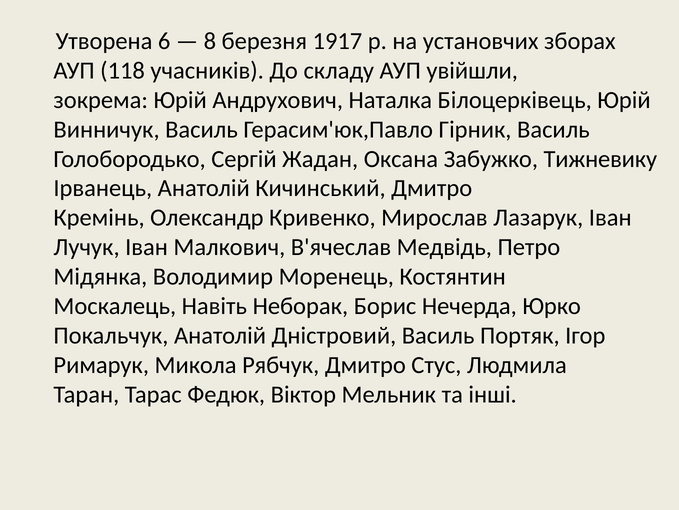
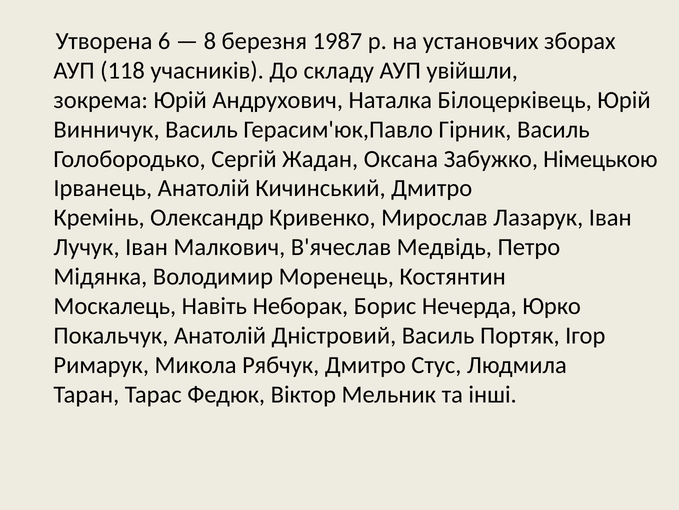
1917: 1917 -> 1987 (337, 41)
Тижневику: Тижневику -> Німецькою (600, 159)
